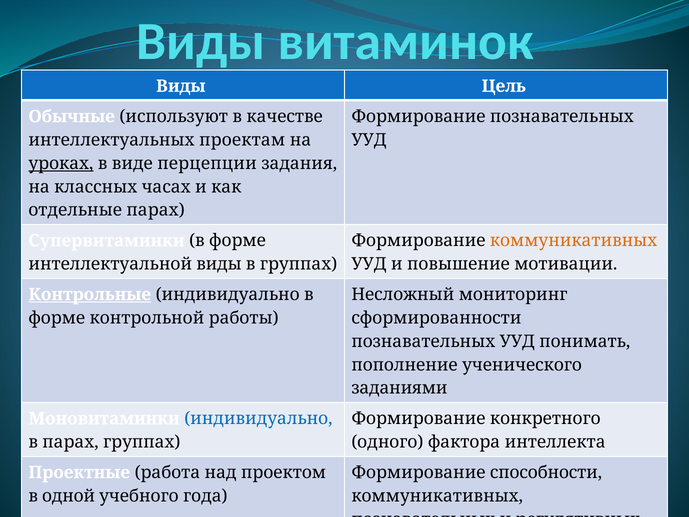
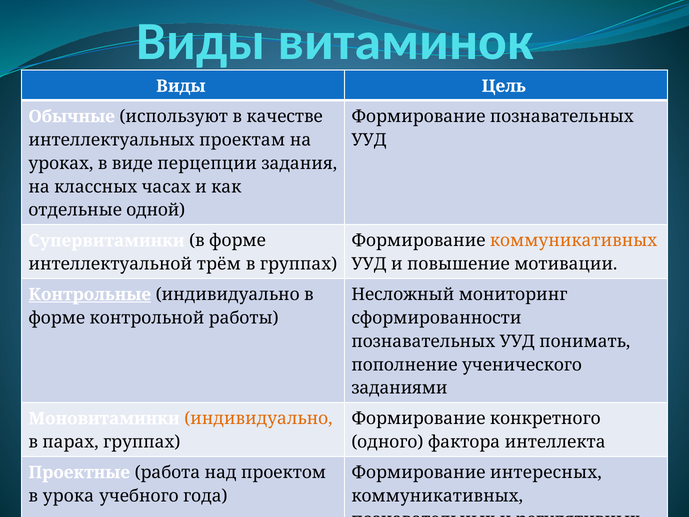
уроках underline: present -> none (61, 163)
отдельные парах: парах -> одной (156, 210)
интеллектуальной виды: виды -> трём (219, 264)
индивидуально colour: blue -> orange (258, 418)
способности: способности -> интересных (546, 472)
одной: одной -> урока (68, 496)
